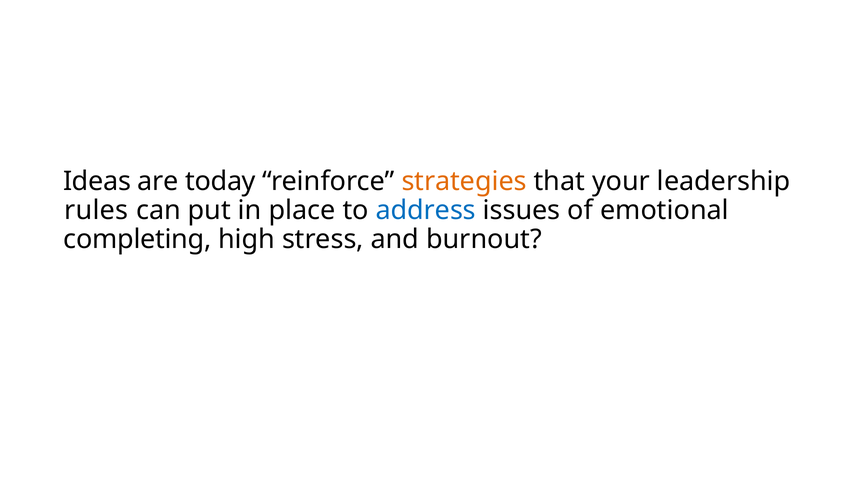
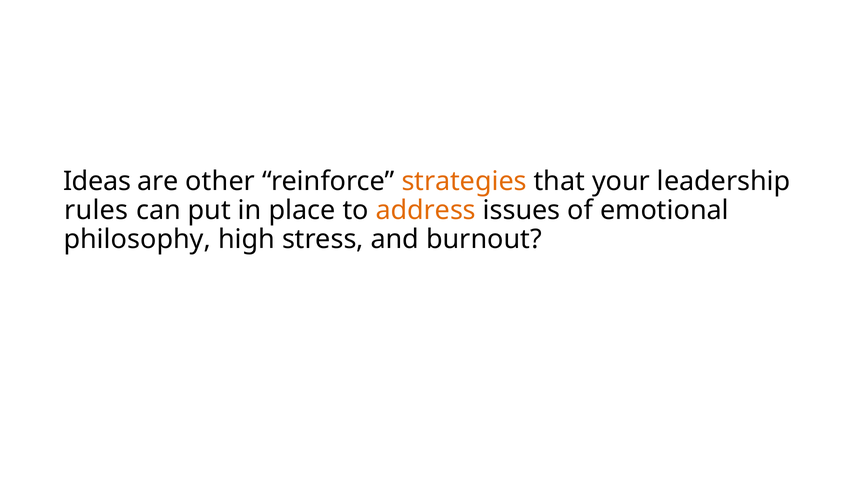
today: today -> other (220, 181)
address colour: blue -> orange (426, 211)
completing: completing -> philosophy (137, 240)
